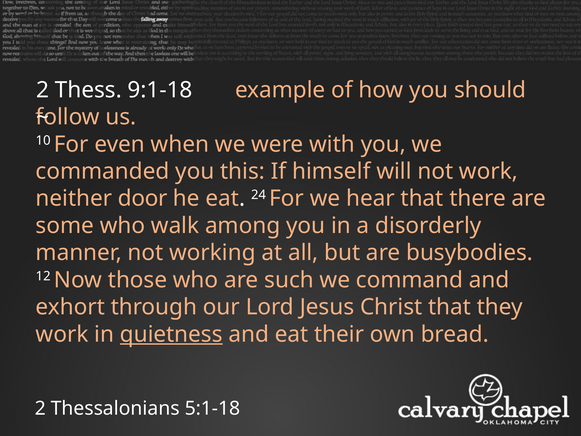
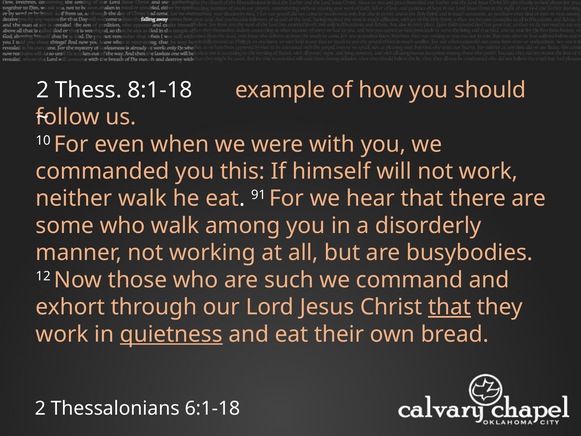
9:1-18: 9:1-18 -> 8:1-18 (160, 90)
neither door: door -> walk (142, 198)
24: 24 -> 91 (258, 195)
that underline: none -> present (450, 307)
5:1-18: 5:1-18 -> 6:1-18 (213, 408)
